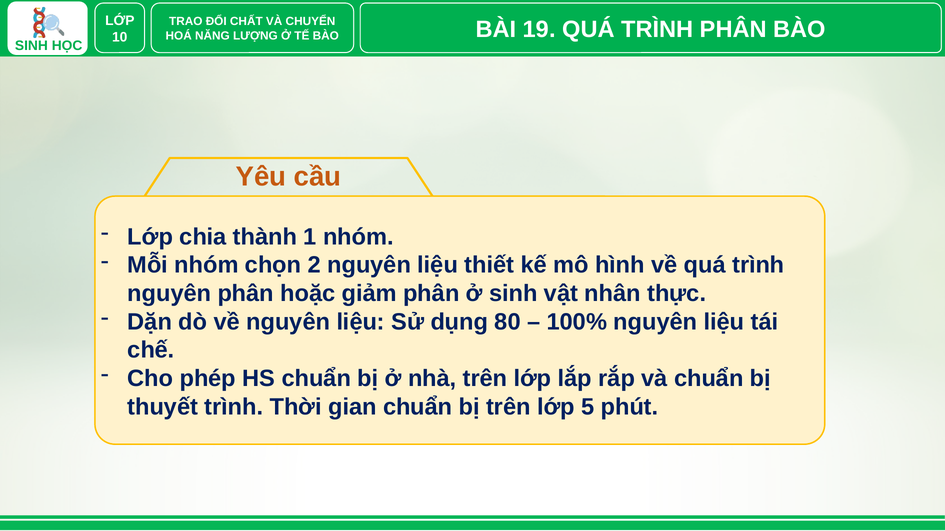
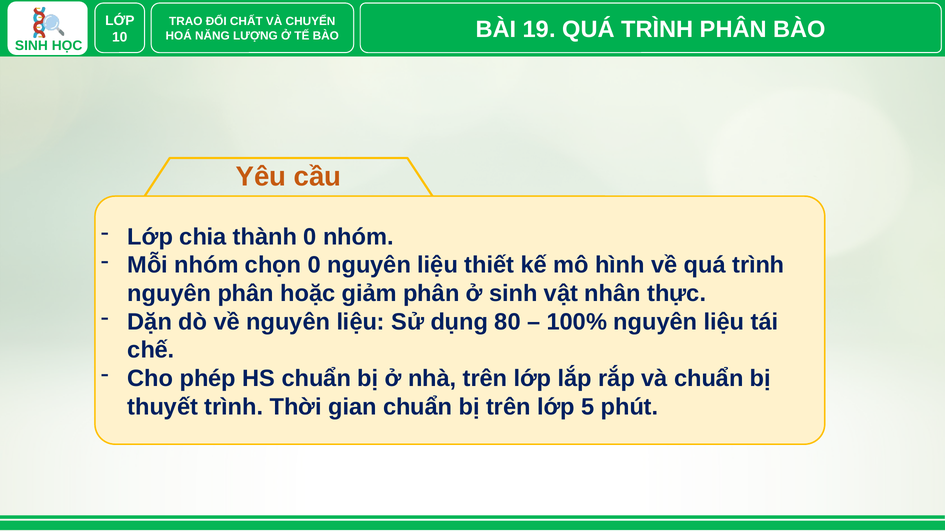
thành 1: 1 -> 0 (310, 237)
chọn 2: 2 -> 0 (314, 265)
